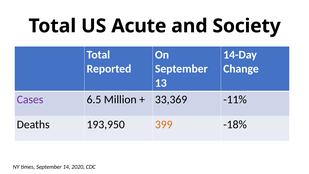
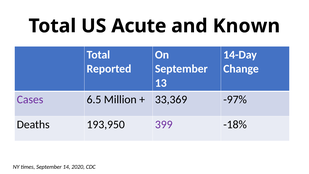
Society: Society -> Known (246, 26)
-11%: -11% -> -97% (235, 100)
399 colour: orange -> purple (164, 124)
